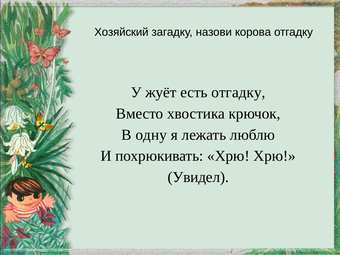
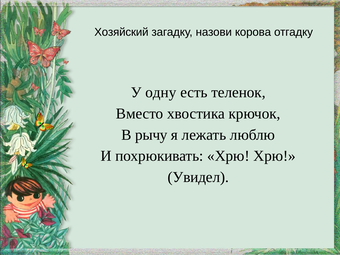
жуёт: жуёт -> одну (161, 92)
есть отгадку: отгадку -> теленок (238, 92)
одну: одну -> рычу (151, 135)
